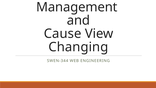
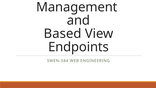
Cause: Cause -> Based (63, 34)
Changing: Changing -> Endpoints (78, 47)
